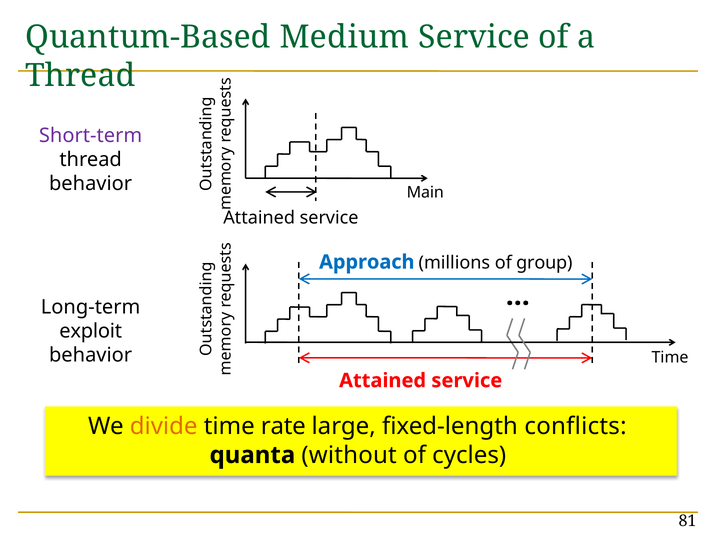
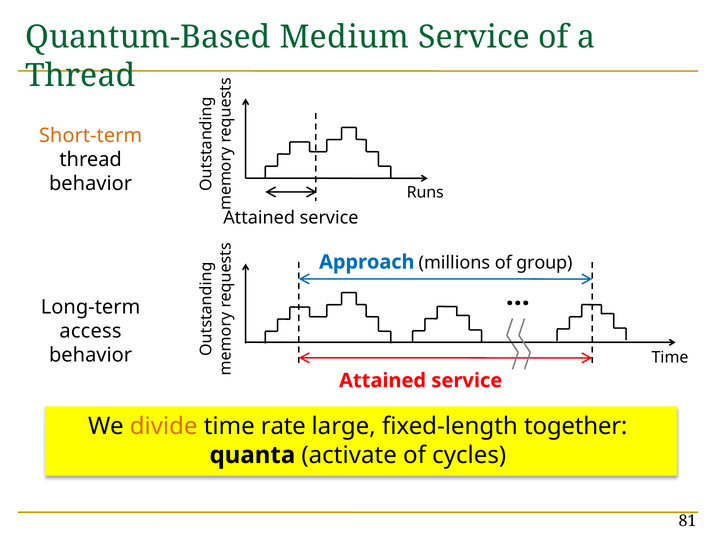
Short-term colour: purple -> orange (91, 135)
Main: Main -> Runs (425, 192)
exploit: exploit -> access (90, 331)
conflicts: conflicts -> together (576, 426)
without: without -> activate (349, 455)
